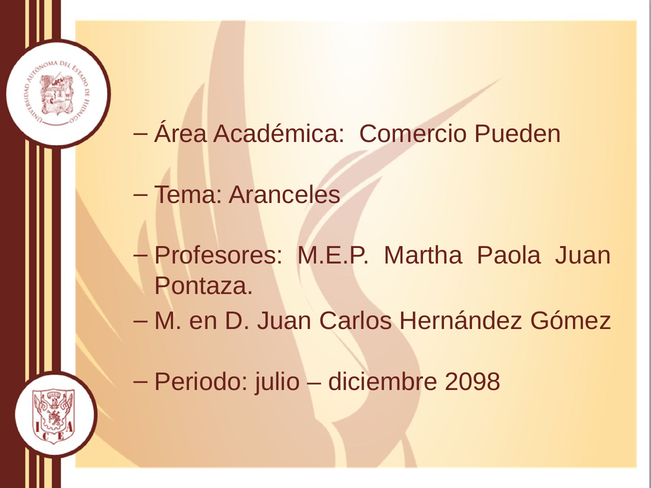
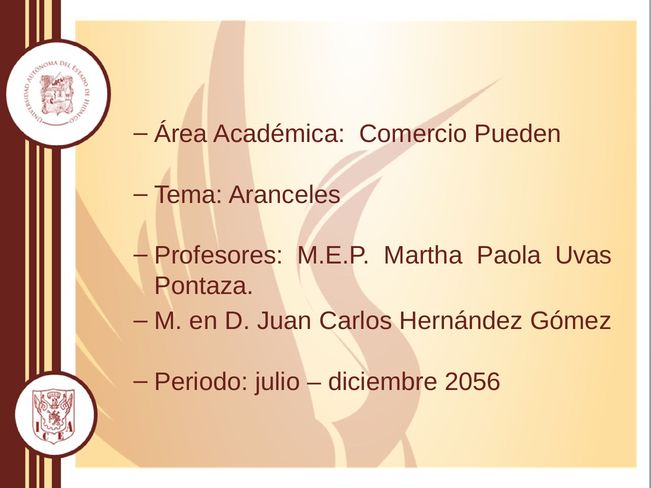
Paola Juan: Juan -> Uvas (584, 256)
2098: 2098 -> 2056 (473, 382)
